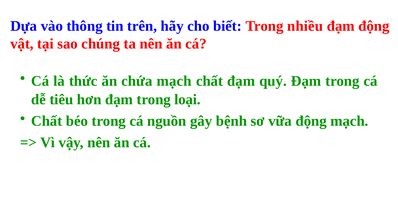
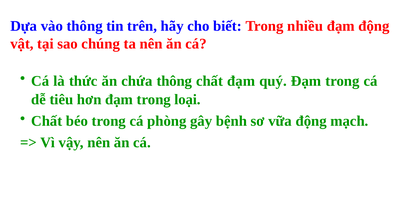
chứa mạch: mạch -> thông (174, 81)
nguồn: nguồn -> phòng (167, 121)
